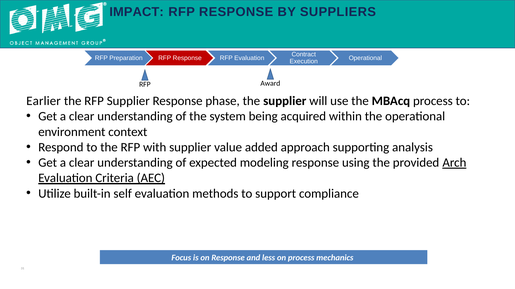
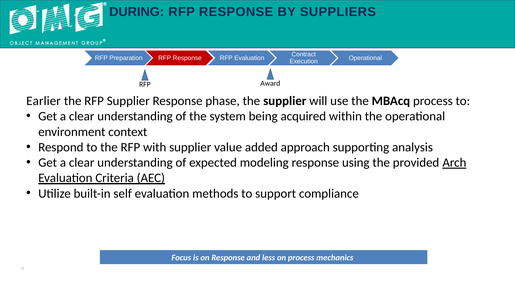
IMPACT: IMPACT -> DURING (137, 12)
